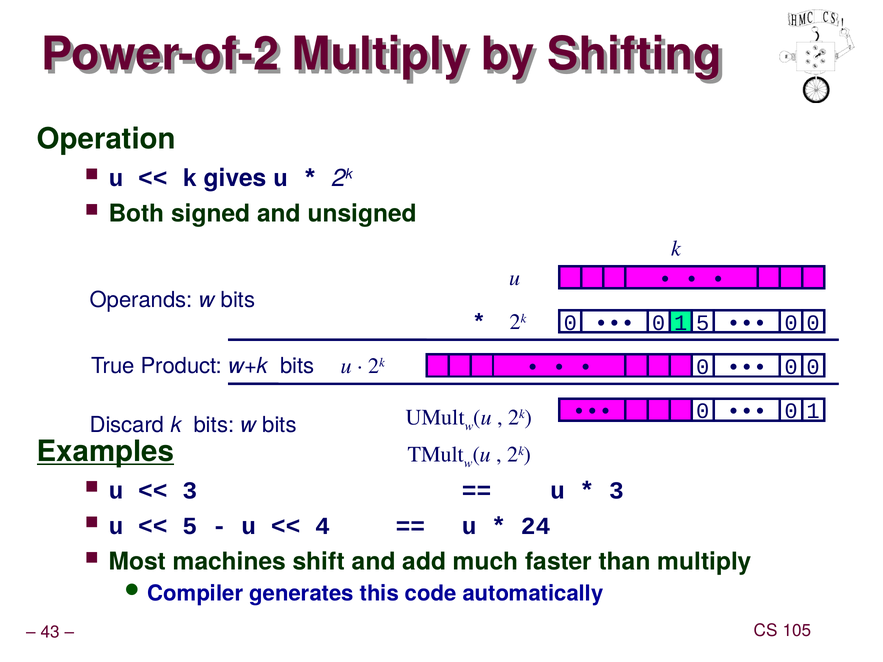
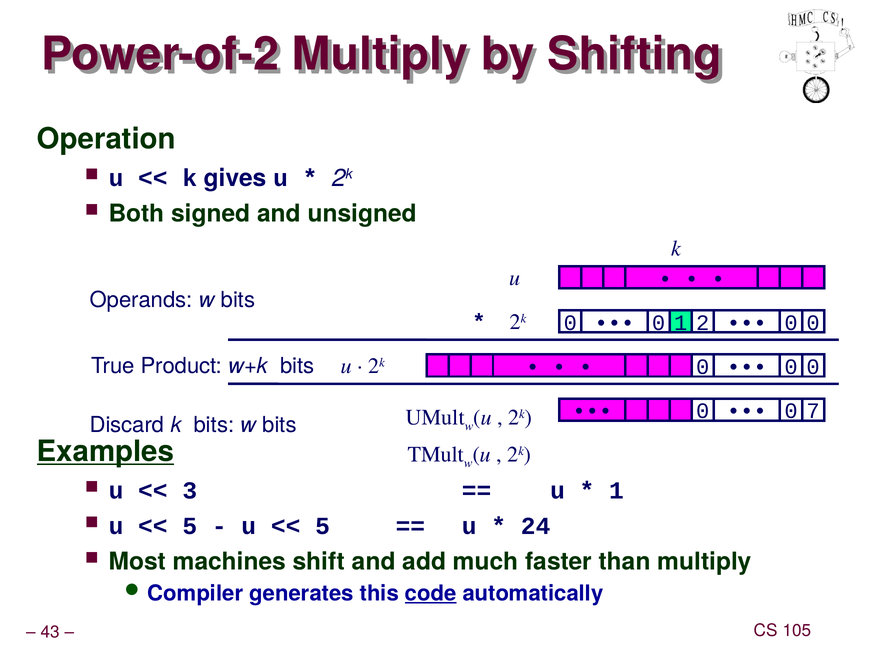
1 5: 5 -> 2 (703, 323)
1: 1 -> 7 (813, 411)
3: 3 -> 1 (616, 491)
4: 4 -> 5 (323, 526)
code underline: none -> present (431, 594)
